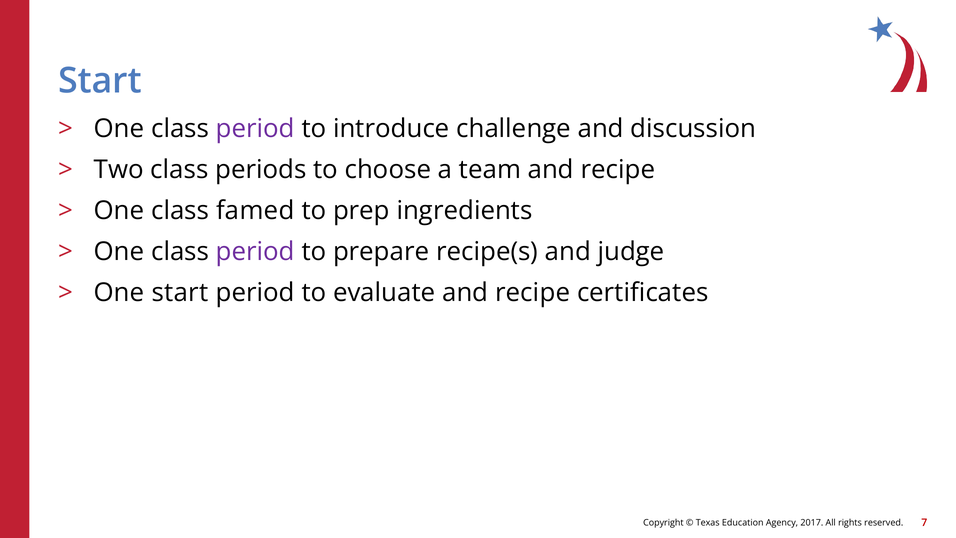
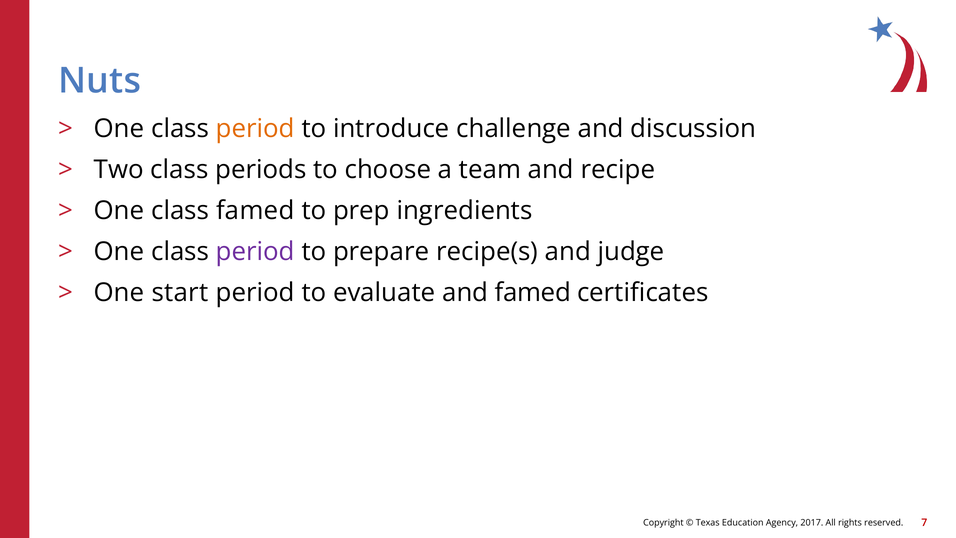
Start: Start -> Nuts (100, 81)
period colour: purple -> orange (255, 129)
evaluate and recipe: recipe -> famed (533, 293)
